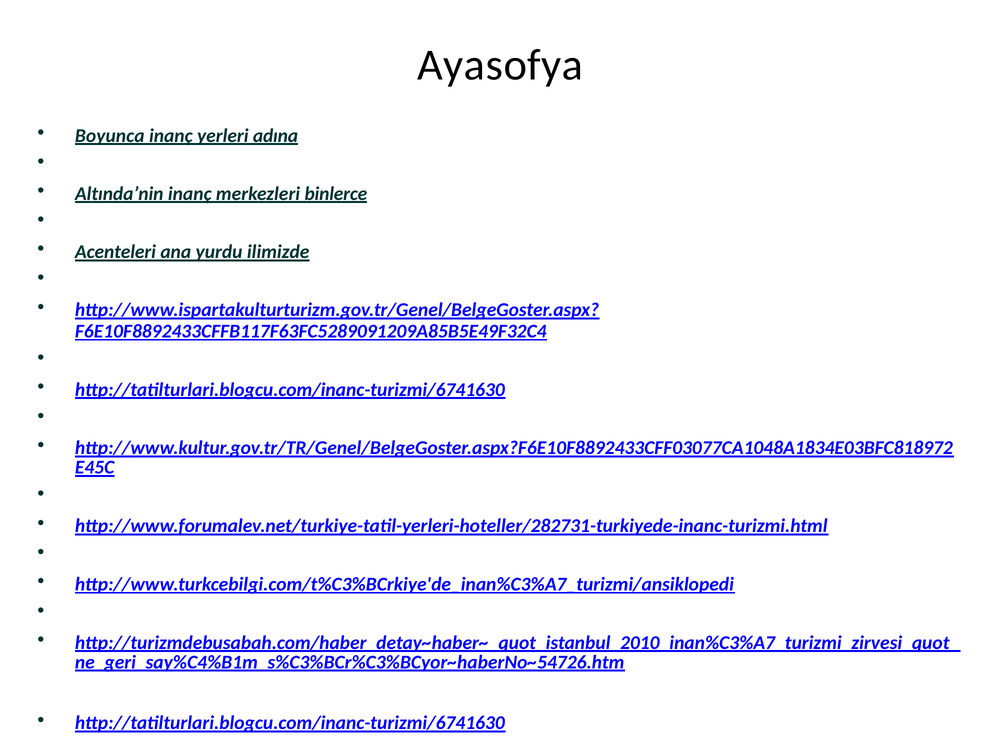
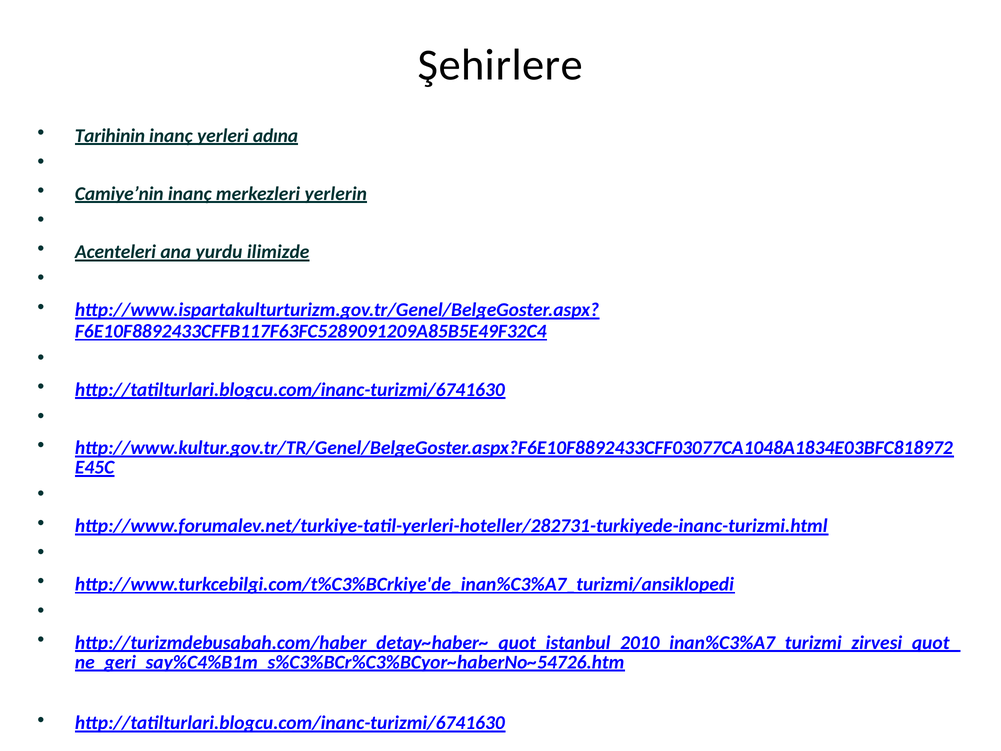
Ayasofya: Ayasofya -> Şehirlere (500, 65)
Boyunca: Boyunca -> Tarihinin (110, 136)
Altında’nin: Altında’nin -> Camiye’nin (119, 194)
binlerce: binlerce -> yerlerin (336, 194)
